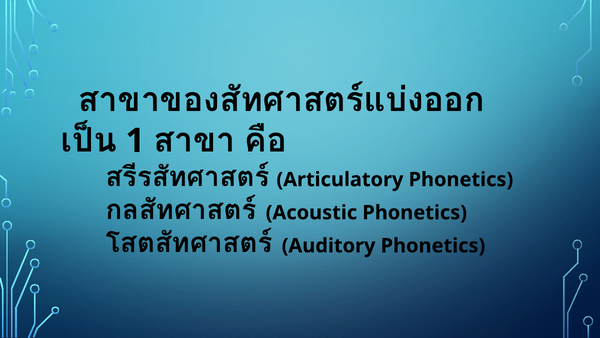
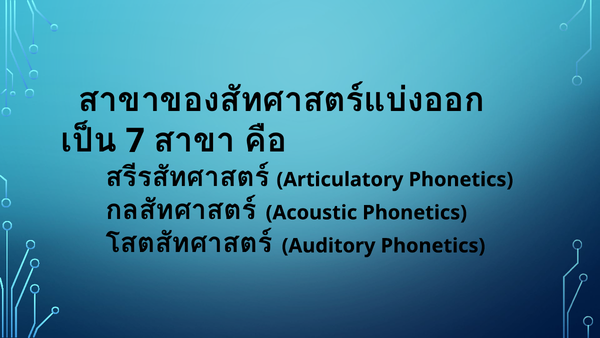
1: 1 -> 7 (135, 141)
